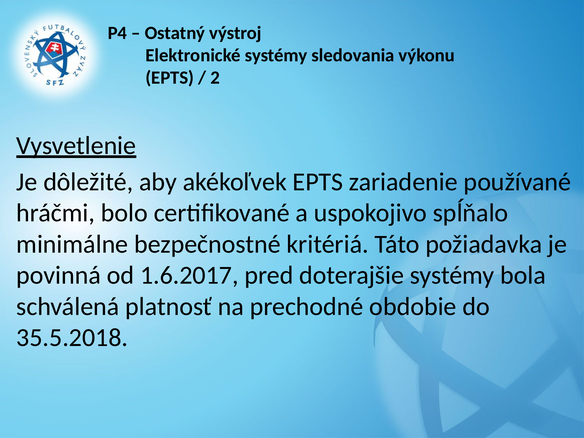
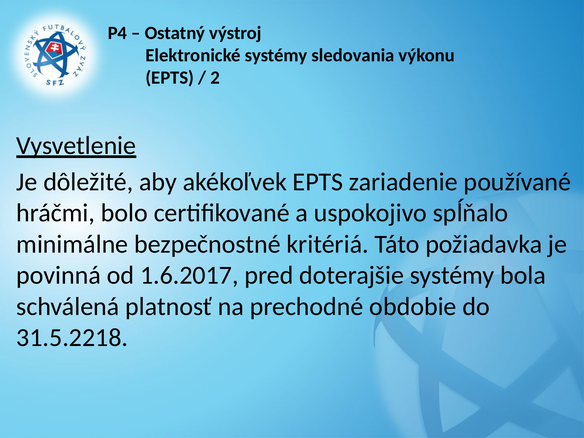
35.5.2018: 35.5.2018 -> 31.5.2218 (72, 338)
